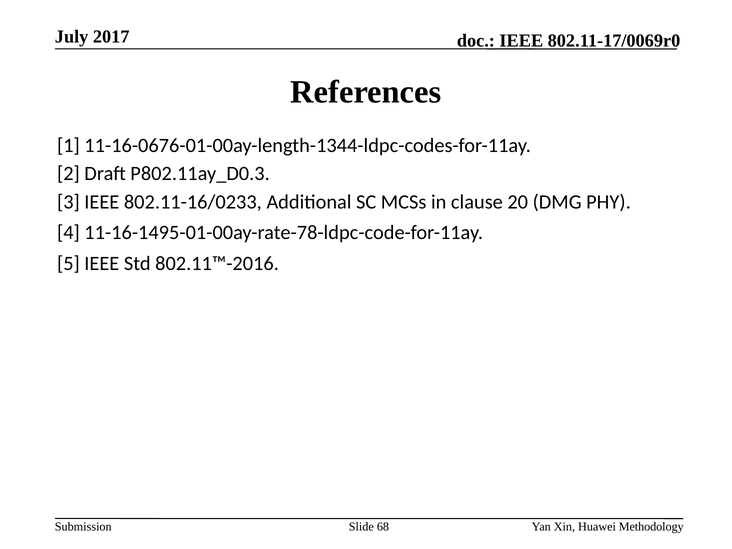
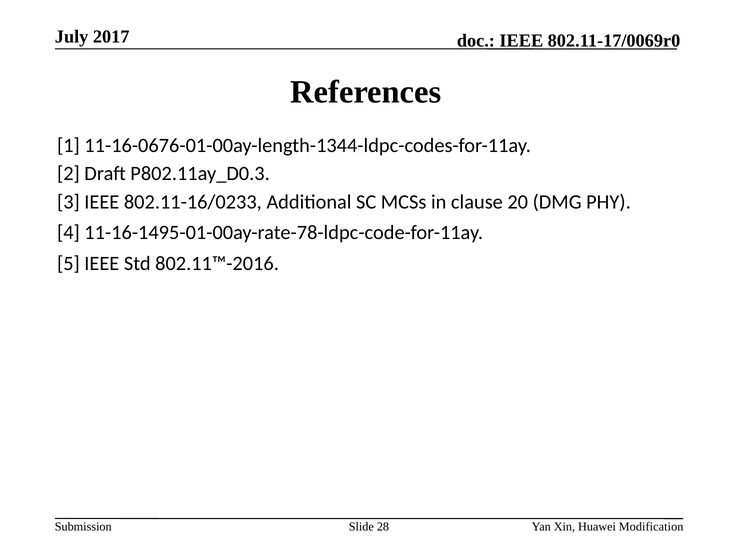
68: 68 -> 28 (383, 527)
Methodology: Methodology -> Modification (651, 527)
